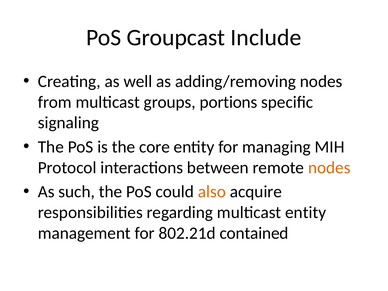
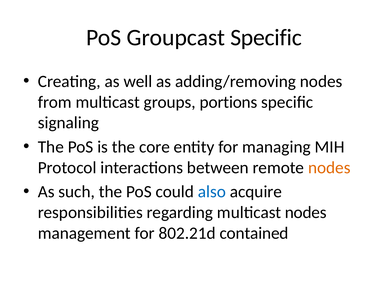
Groupcast Include: Include -> Specific (266, 38)
also colour: orange -> blue (212, 192)
multicast entity: entity -> nodes (306, 212)
